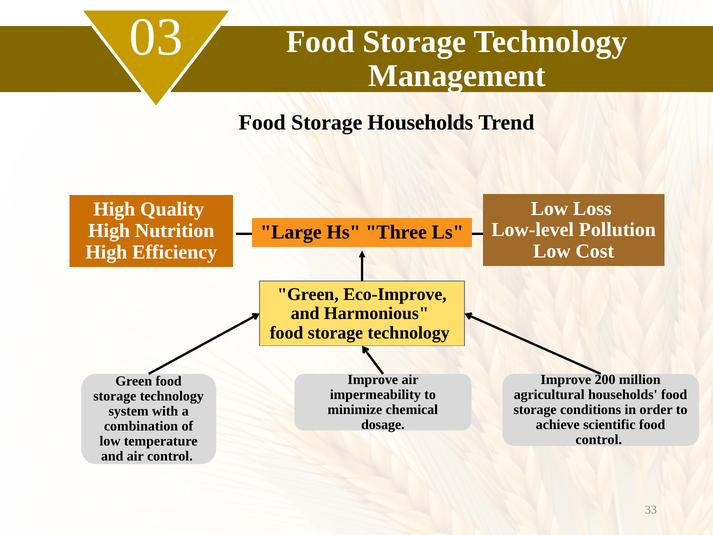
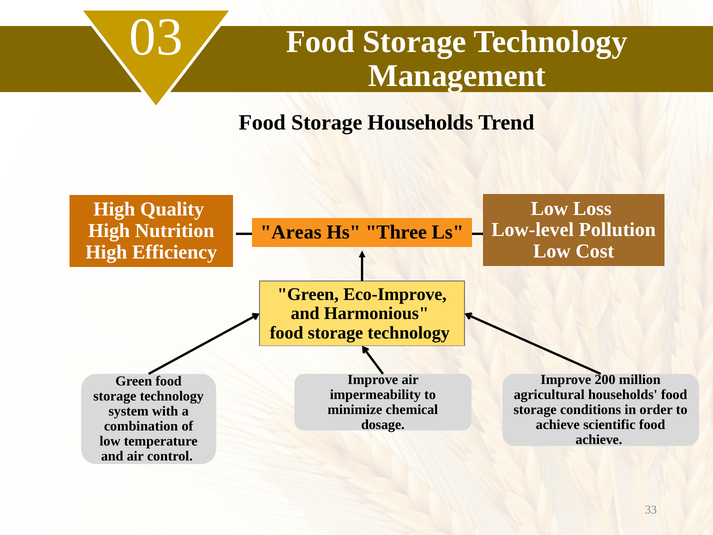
Large: Large -> Areas (291, 232)
control: control -> achieve (599, 440)
